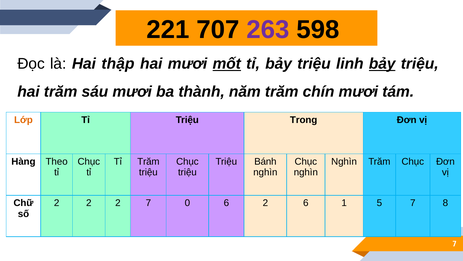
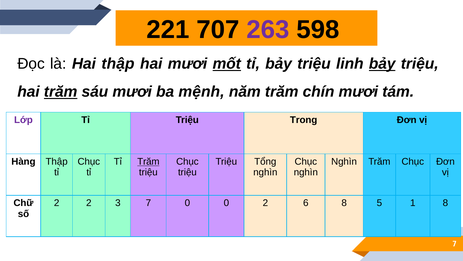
trăm underline: none -> present (61, 92)
thành: thành -> mệnh (201, 92)
Lớp colour: orange -> purple (23, 120)
Hàng Theo: Theo -> Thập (57, 161)
Trăm underline: none -> present (148, 161)
Bánh: Bánh -> Tổng (265, 161)
2 2 2: 2 -> 3 (118, 203)
0 6: 6 -> 0 (226, 203)
6 1: 1 -> 8 (344, 203)
5 7: 7 -> 1 (413, 203)
